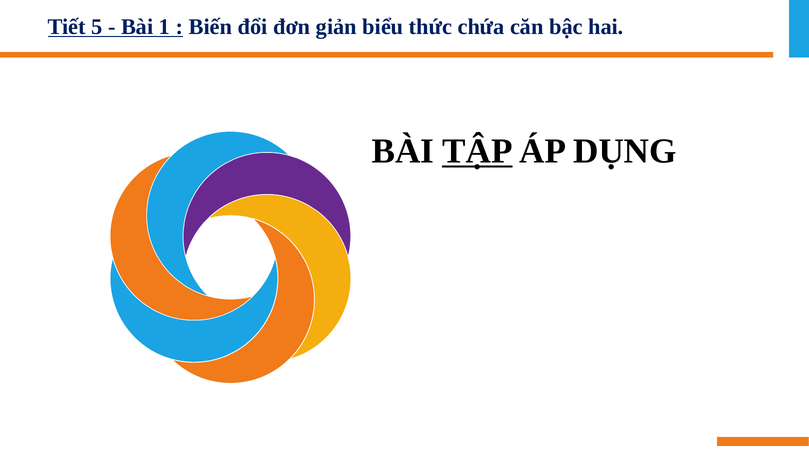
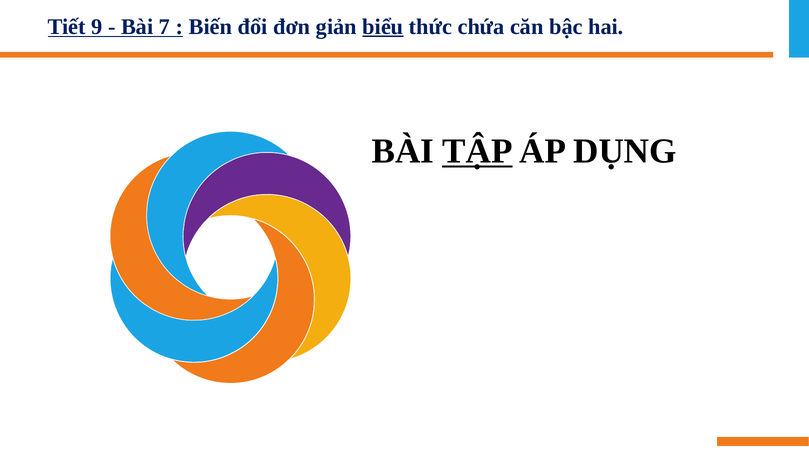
5: 5 -> 9 (97, 27)
1: 1 -> 7 (164, 27)
biểu underline: none -> present (383, 27)
